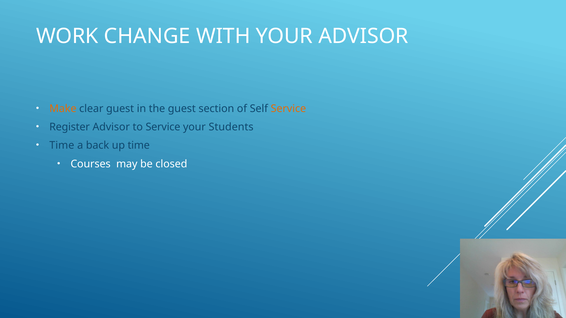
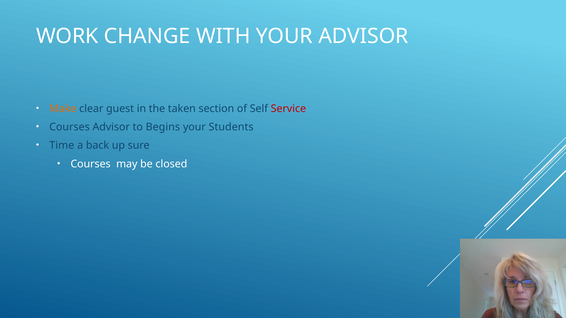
the guest: guest -> taken (182, 109)
Service colour: orange -> red (288, 109)
Register: Register -> Courses (70, 127)
to Service: Service -> Begins (163, 127)
up time: time -> sure (139, 146)
